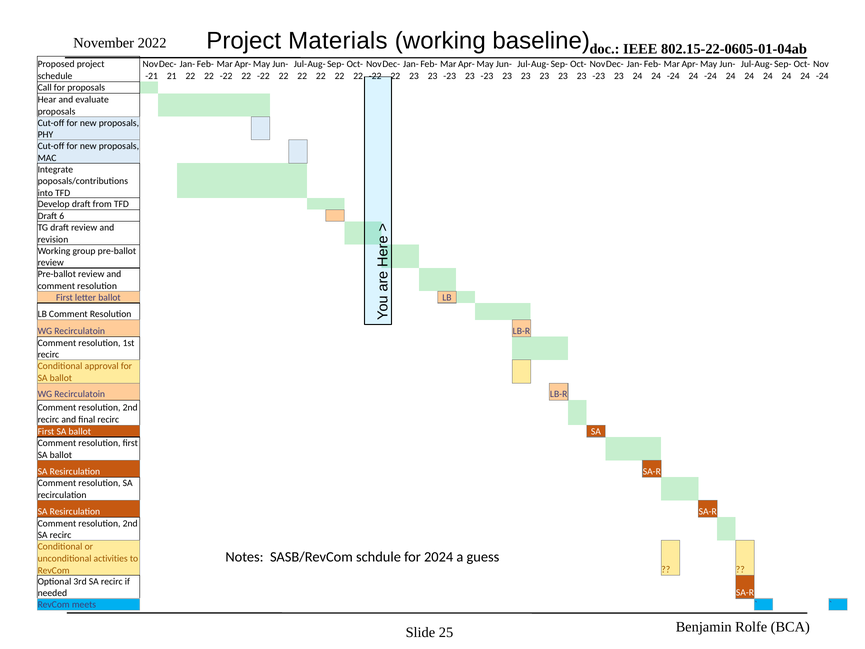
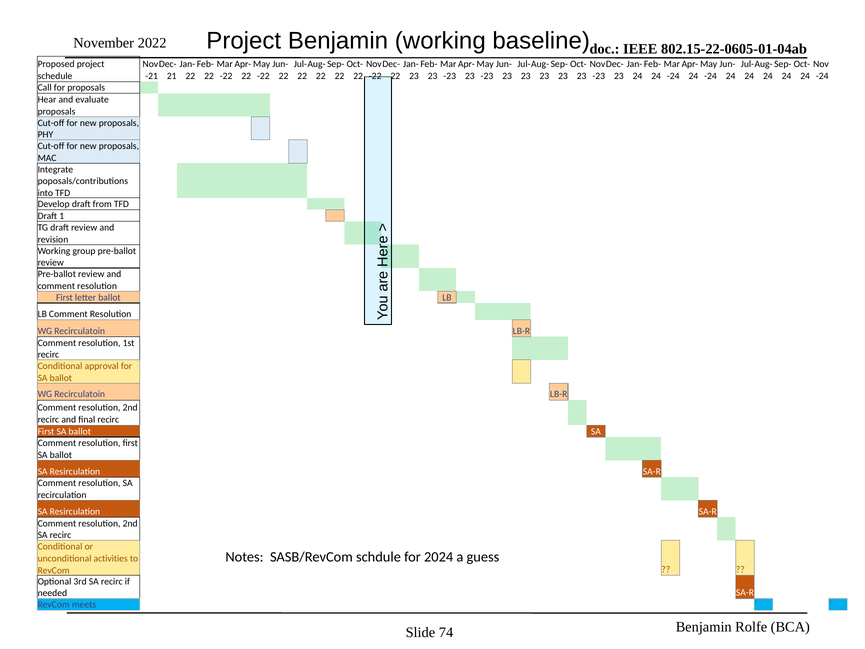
Project Materials: Materials -> Benjamin (338, 41)
6: 6 -> 1 (62, 216)
25: 25 -> 74 (446, 632)
